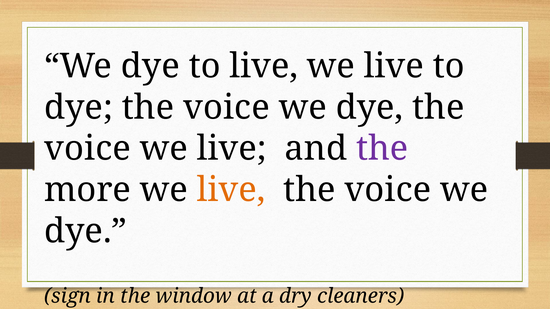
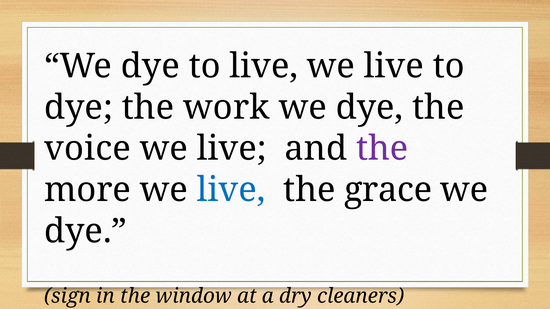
voice: voice -> work (226, 108)
live colour: orange -> blue (231, 190)
voice: voice -> grace (388, 190)
